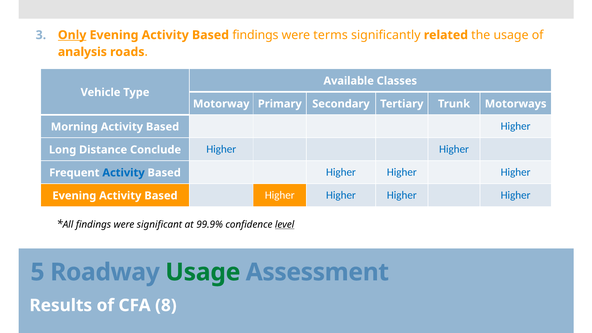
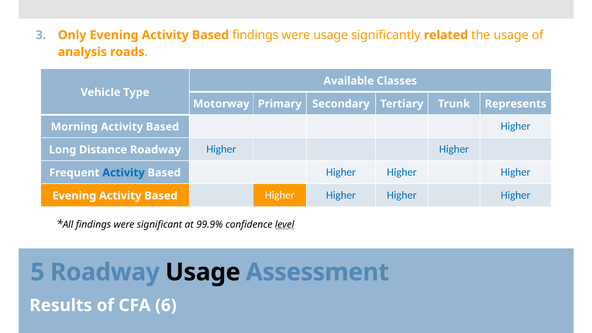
Only underline: present -> none (72, 35)
were terms: terms -> usage (331, 35)
Motorways: Motorways -> Represents (516, 104)
Distance Conclude: Conclude -> Roadway (155, 150)
Usage colour: green -> black (203, 272)
8: 8 -> 6 (166, 305)
